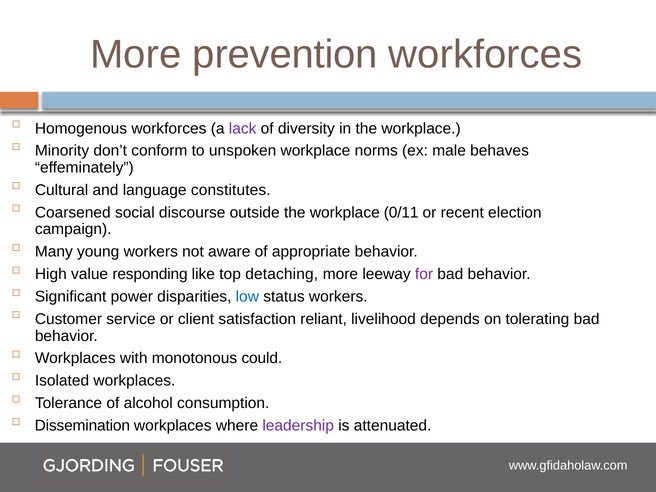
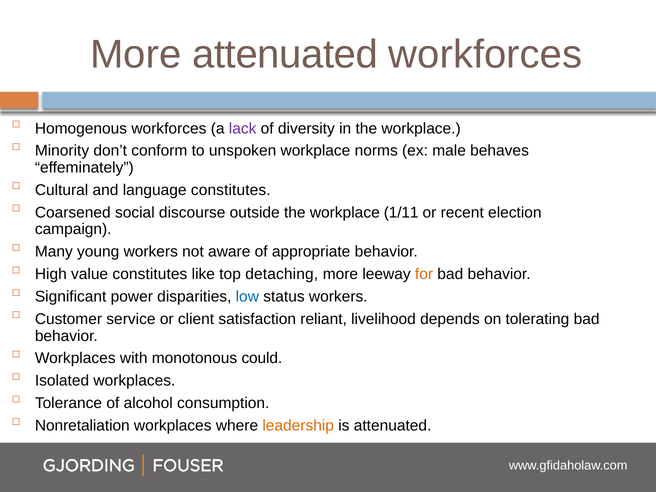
More prevention: prevention -> attenuated (285, 55)
0/11: 0/11 -> 1/11 (401, 213)
value responding: responding -> constitutes (150, 274)
for colour: purple -> orange (424, 274)
Dissemination: Dissemination -> Nonretaliation (82, 426)
leadership colour: purple -> orange (298, 426)
